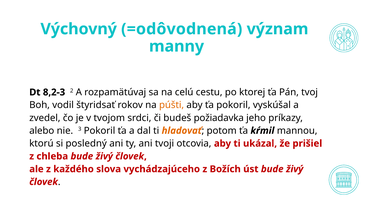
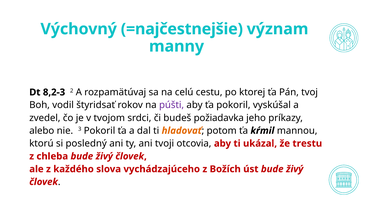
=odôvodnená: =odôvodnená -> =najčestnejšie (182, 29)
púšti colour: orange -> purple (172, 105)
prišiel: prišiel -> trestu (307, 143)
